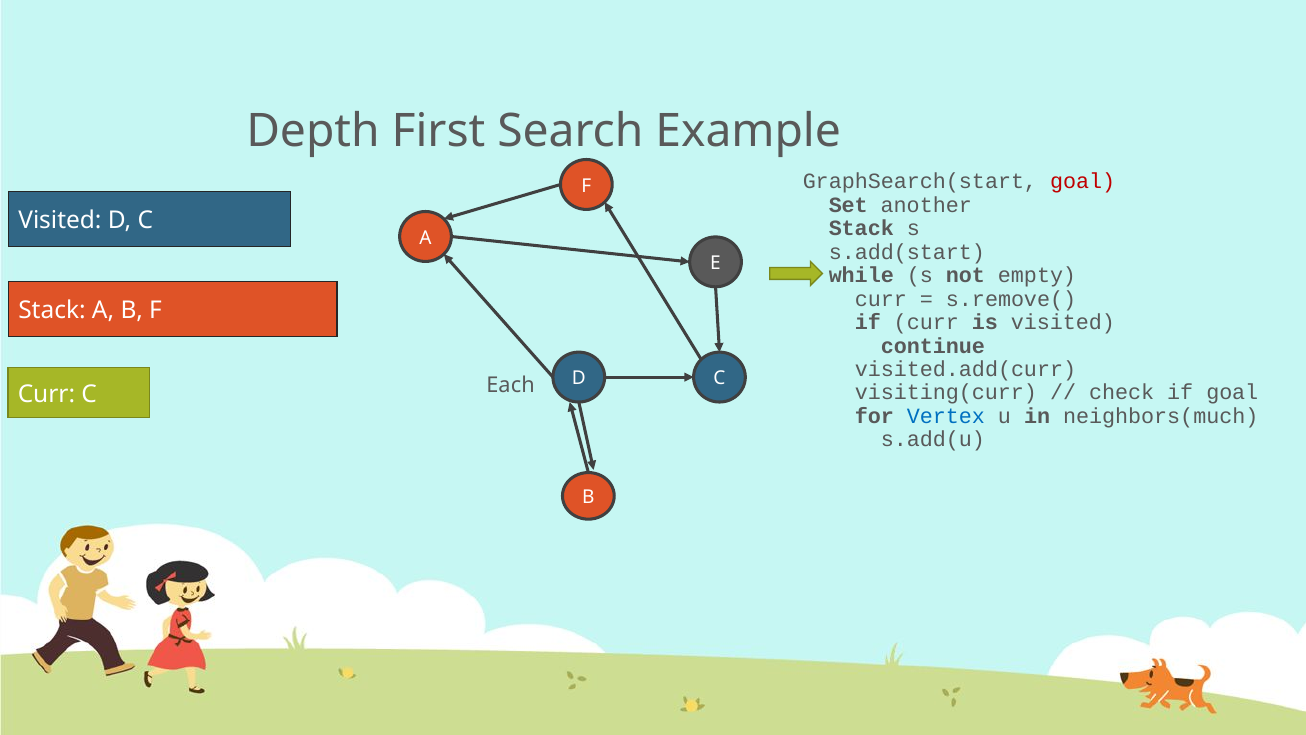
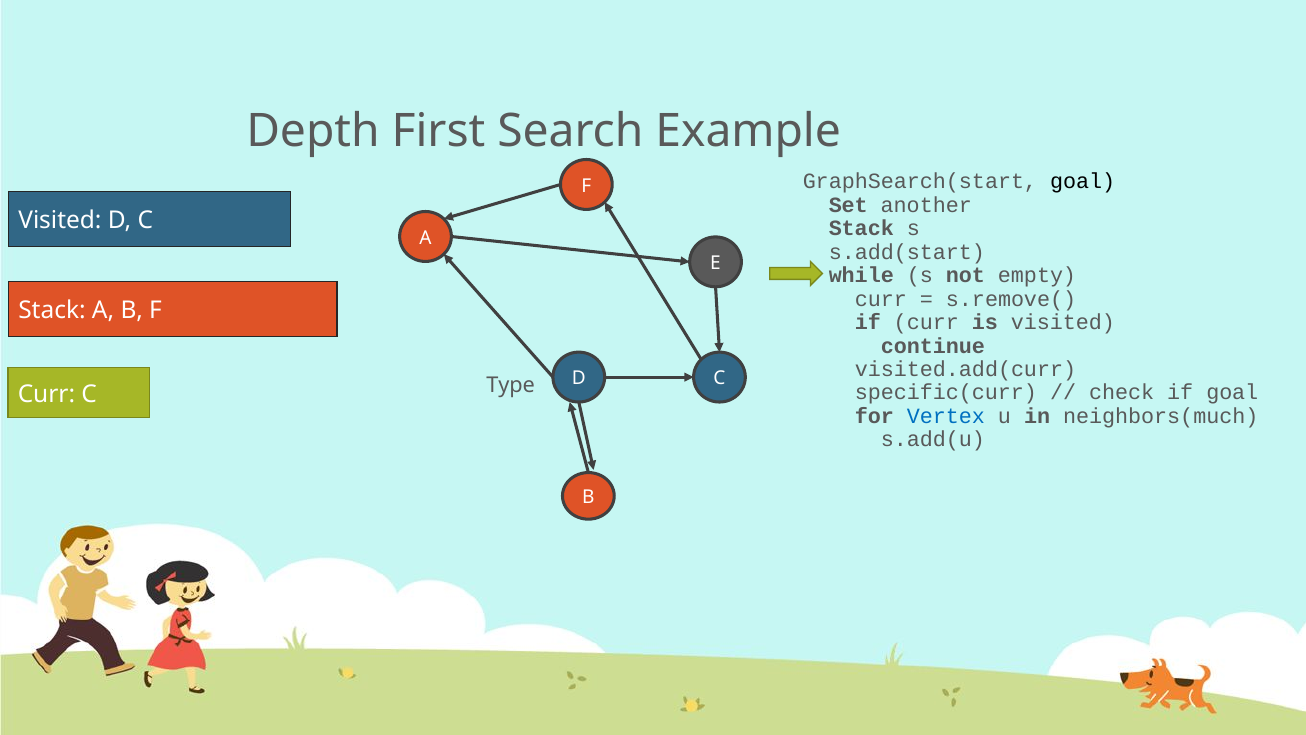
goal colour: red -> black (1083, 182)
Each: Each -> Type (511, 385)
visiting(curr: visiting(curr -> specific(curr (946, 393)
